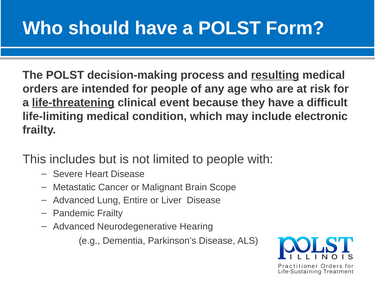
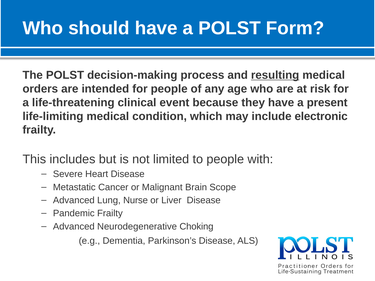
life-threatening underline: present -> none (73, 103)
difficult: difficult -> present (327, 103)
Entire: Entire -> Nurse (136, 200)
Hearing: Hearing -> Choking (196, 227)
